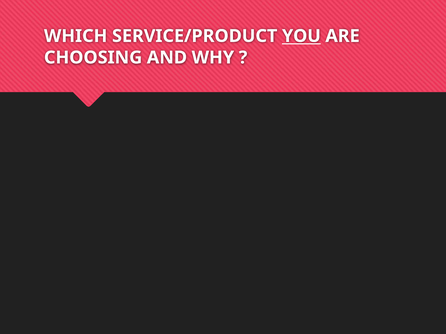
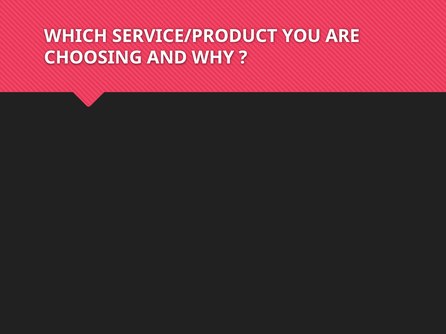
YOU underline: present -> none (301, 36)
